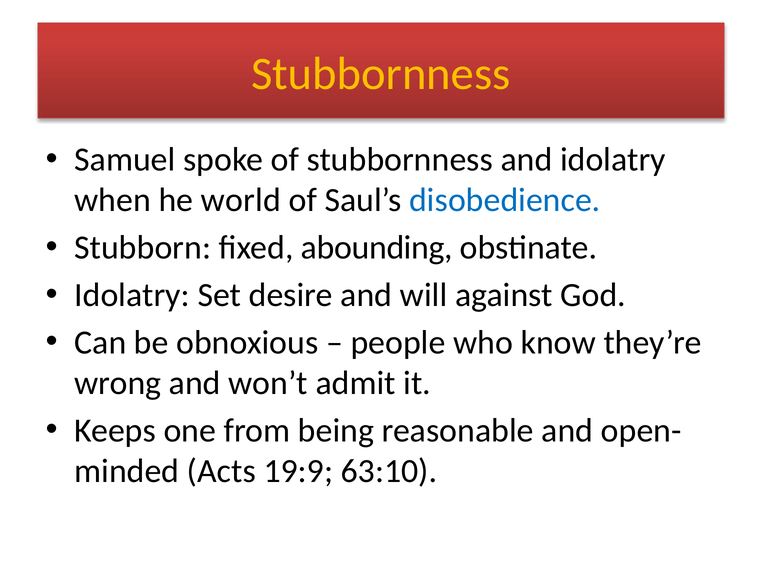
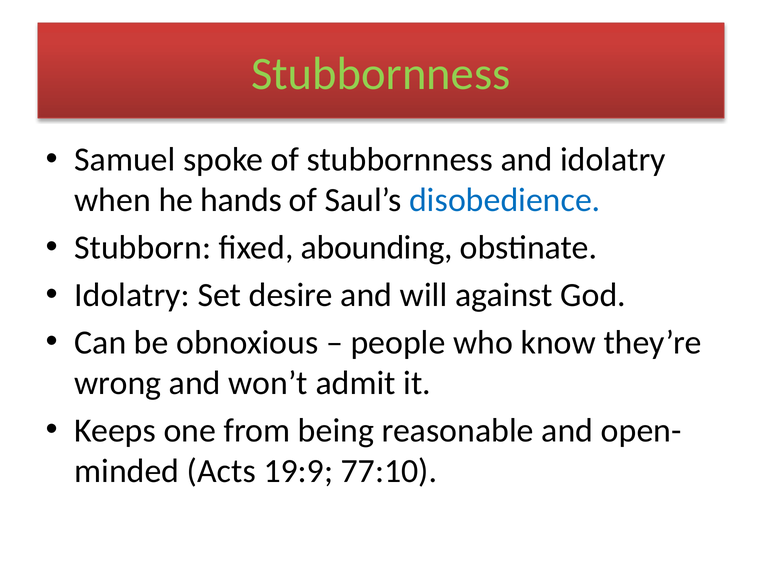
Stubbornness colour: yellow -> light green (381, 74)
world: world -> hands (241, 201)
63:10: 63:10 -> 77:10 (389, 472)
